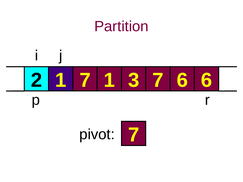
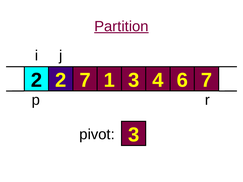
Partition underline: none -> present (121, 26)
2 1: 1 -> 2 (61, 80)
7: 7 -> 4 (158, 80)
6 6: 6 -> 7 (207, 80)
pivot 7: 7 -> 3 (134, 135)
